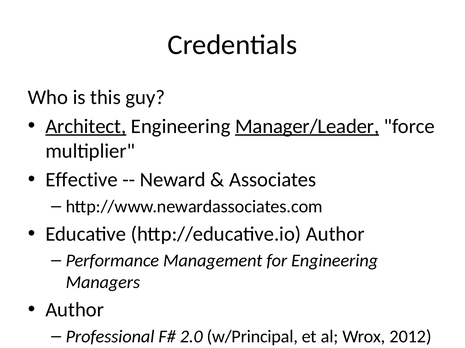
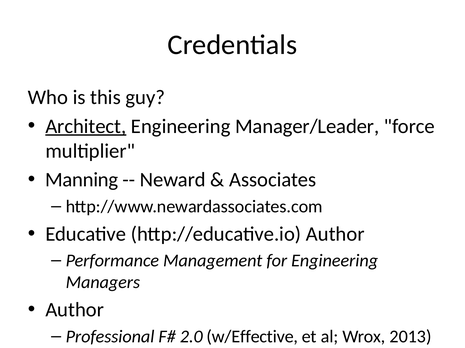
Manager/Leader underline: present -> none (307, 126)
Effective: Effective -> Manning (82, 180)
w/Principal: w/Principal -> w/Effective (252, 337)
2012: 2012 -> 2013 (411, 337)
